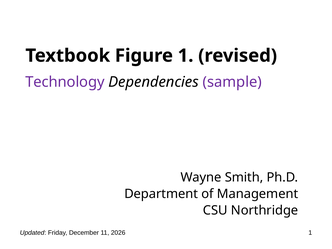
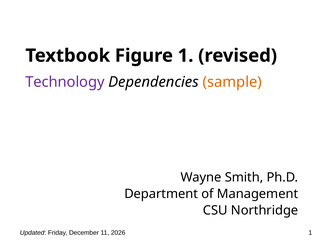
sample colour: purple -> orange (232, 82)
